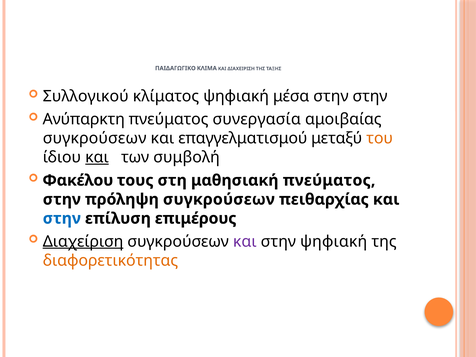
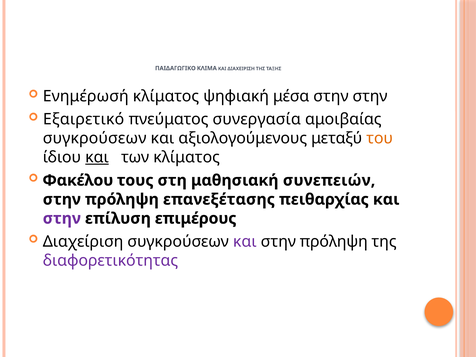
Συλλογικού: Συλλογικού -> Ενημέρωσή (86, 96)
Ανύπαρκτη: Ανύπαρκτη -> Εξαιρετικό (84, 119)
επαγγελματισμού: επαγγελματισμού -> αξιολογούμενους (243, 138)
των συμβολή: συμβολή -> κλίματος (187, 157)
μαθησιακή πνεύματος: πνεύματος -> συνεπειών (329, 180)
πρόληψη συγκρούσεων: συγκρούσεων -> επανεξέτασης (219, 199)
στην colour: blue -> purple (62, 218)
Διαχείριση underline: present -> none (83, 241)
ψηφιακή: ψηφιακή -> πρόληψη (334, 241)
διαφορετικότητας colour: orange -> purple (110, 261)
